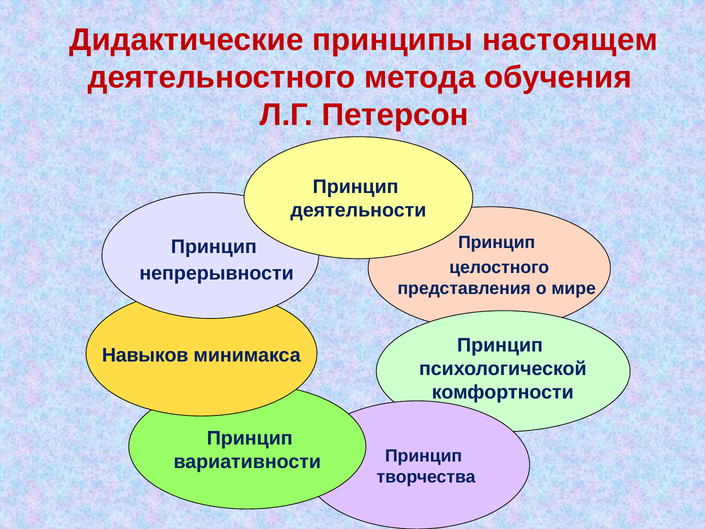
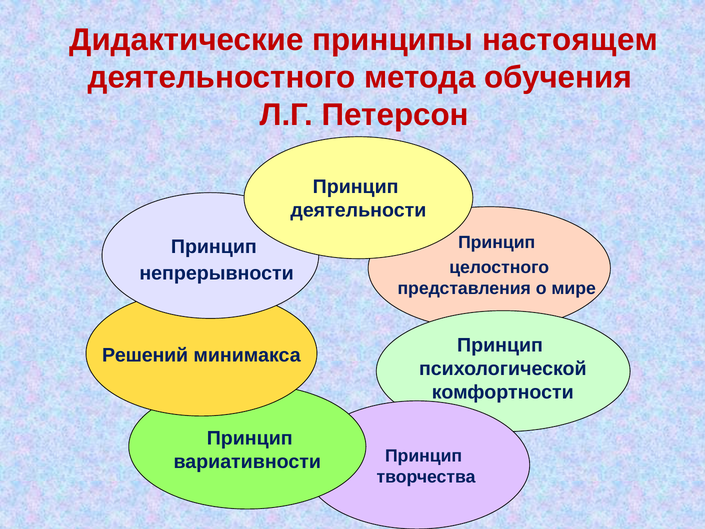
Навыков: Навыков -> Решений (145, 355)
